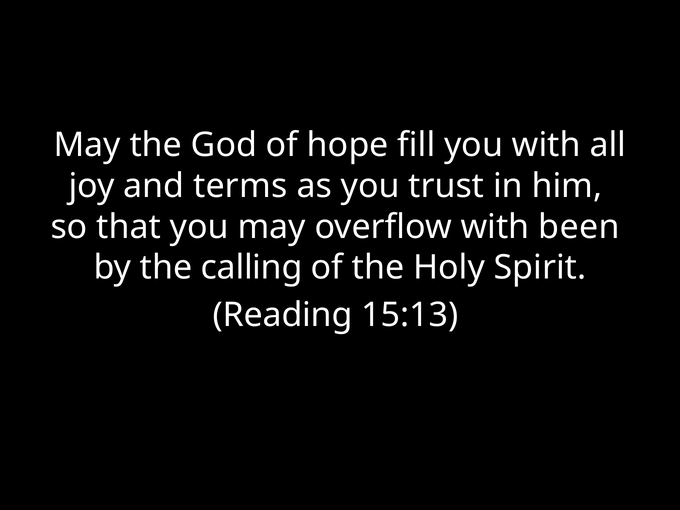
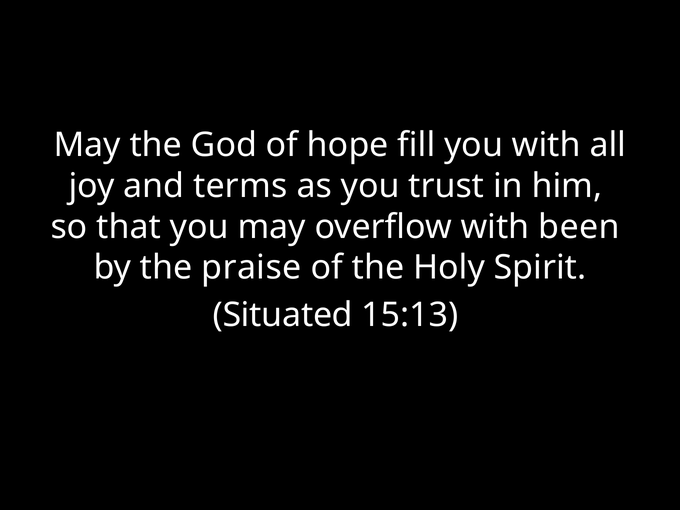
calling: calling -> praise (251, 268)
Reading: Reading -> Situated (283, 315)
